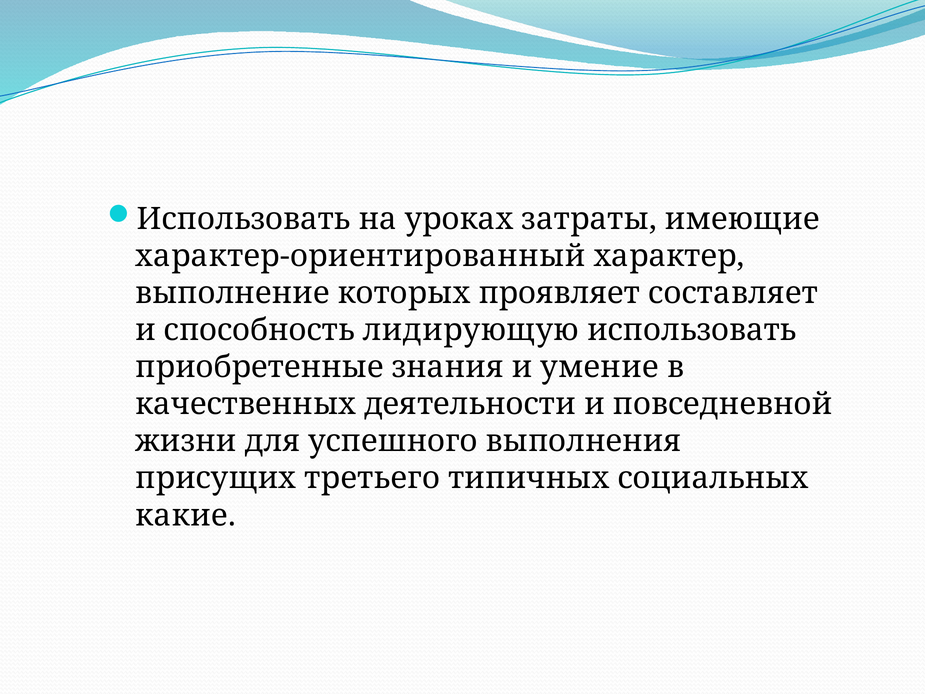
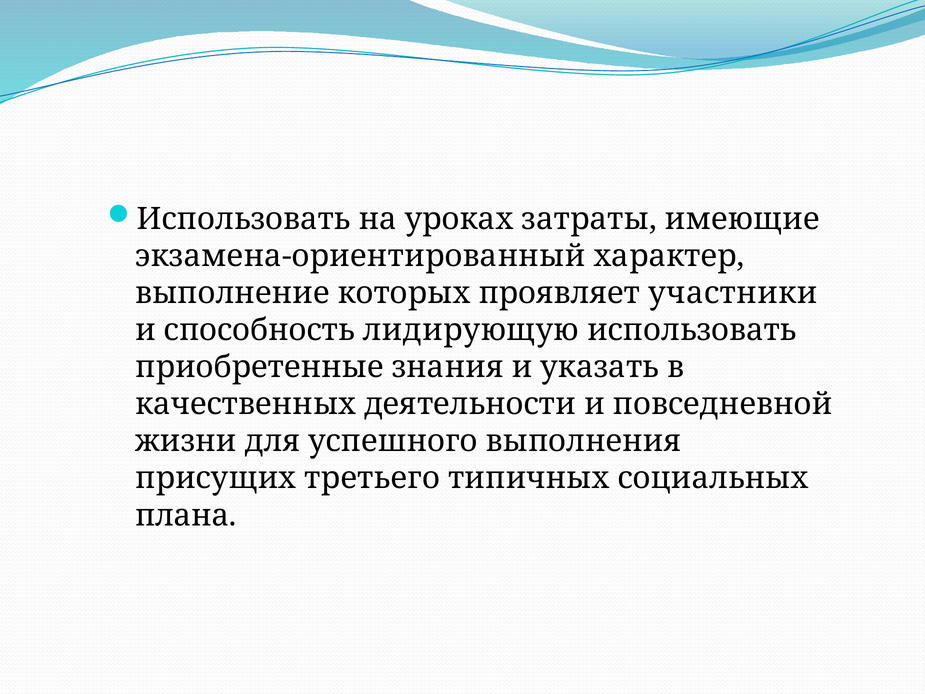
характер-ориентированный: характер-ориентированный -> экзамена-ориентированный (360, 256)
составляет: составляет -> участники (733, 293)
умение: умение -> указать (600, 367)
какие: какие -> плана (186, 515)
